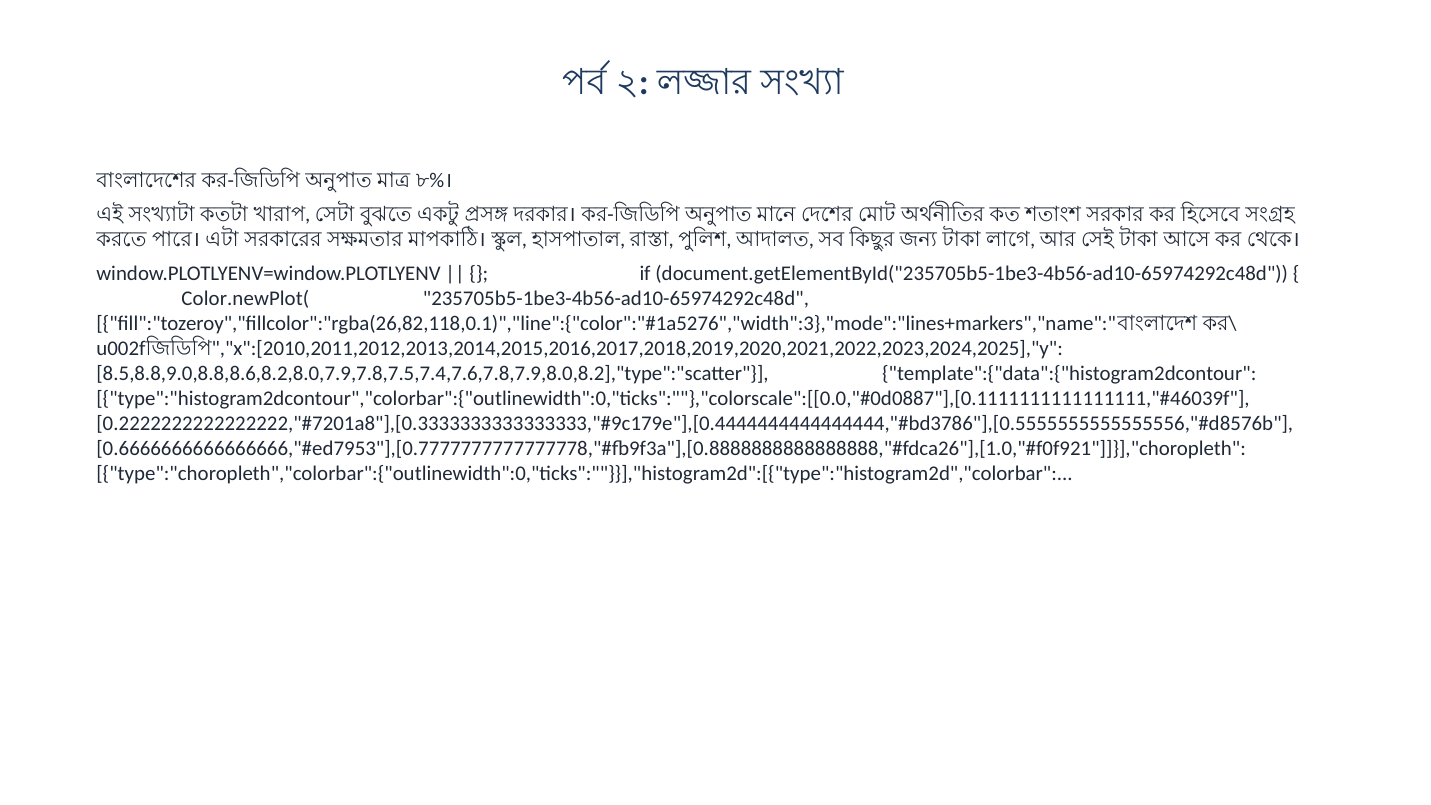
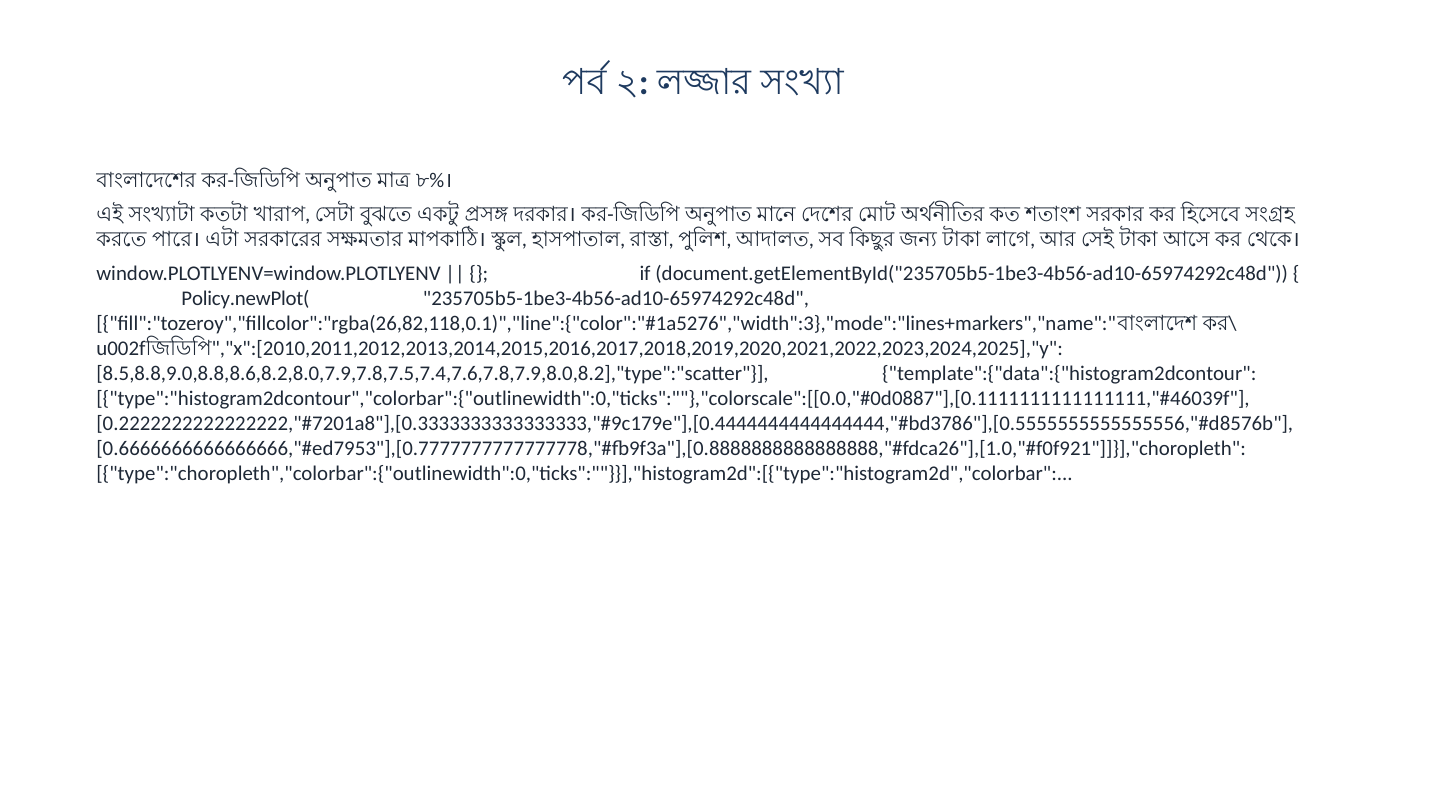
Color.newPlot(: Color.newPlot( -> Policy.newPlot( (246, 298)
